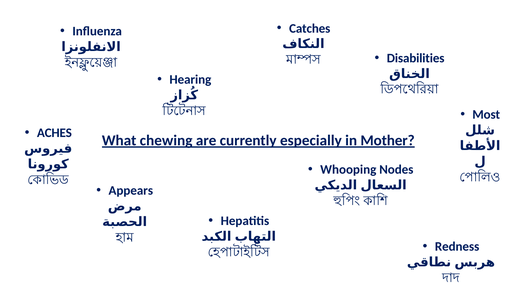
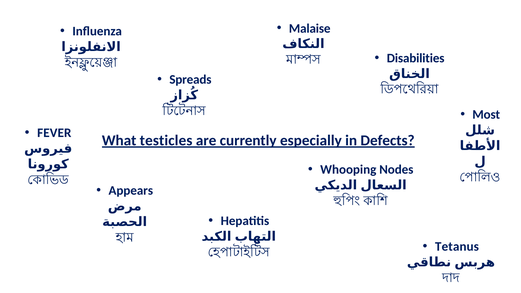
Catches: Catches -> Malaise (310, 28)
Hearing: Hearing -> Spreads (190, 80)
ACHES: ACHES -> FEVER (54, 133)
chewing: chewing -> testicles (166, 141)
Mother: Mother -> Defects (388, 141)
Redness: Redness -> Tetanus (457, 247)
